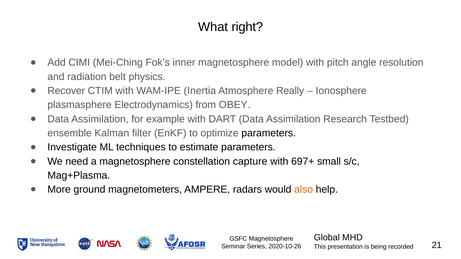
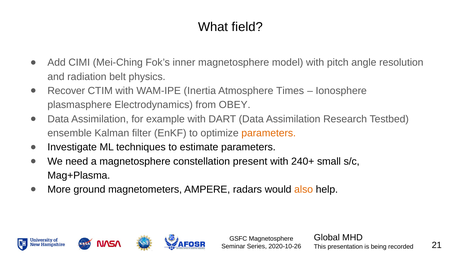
right: right -> field (247, 27)
Really: Really -> Times (290, 91)
parameters colour: black -> orange (269, 133)
capture: capture -> present (250, 162)
697+: 697+ -> 240+ (303, 162)
